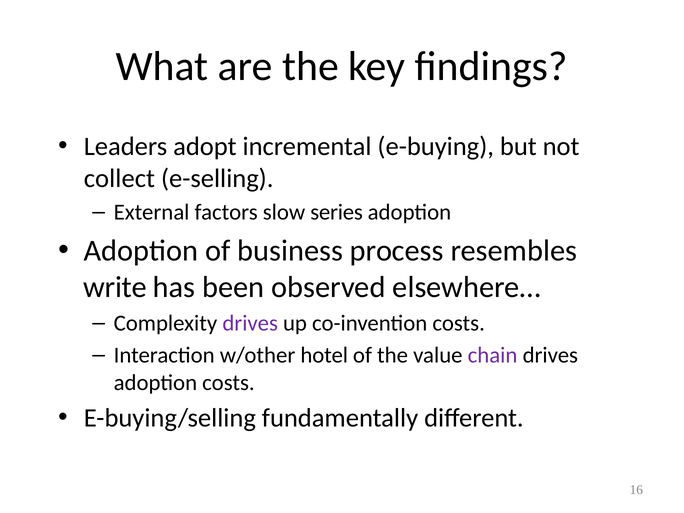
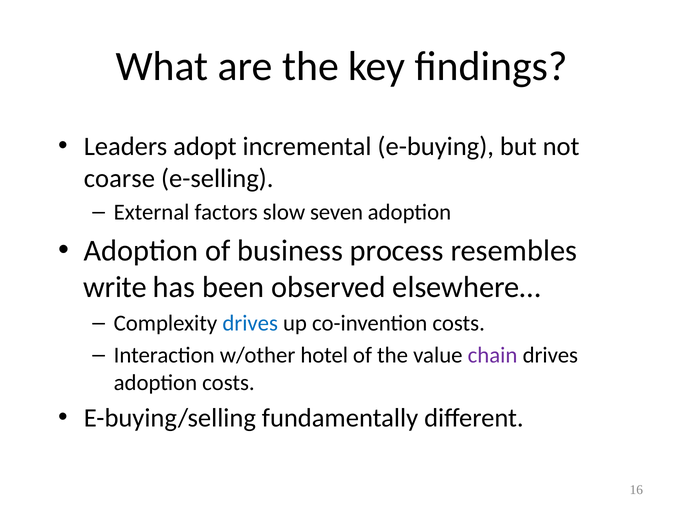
collect: collect -> coarse (119, 178)
series: series -> seven (337, 212)
drives colour: purple -> blue (250, 323)
